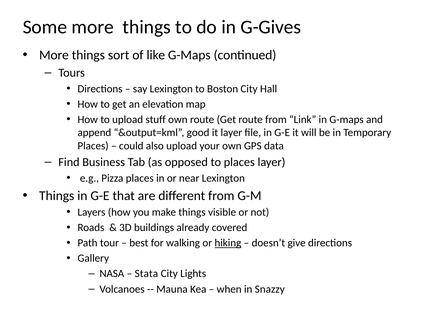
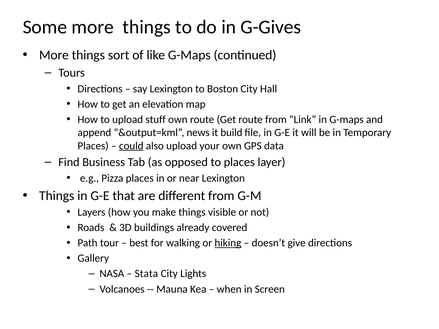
good: good -> news (198, 133)
it layer: layer -> build (231, 133)
could underline: none -> present (131, 146)
Snazzy: Snazzy -> Screen (270, 289)
